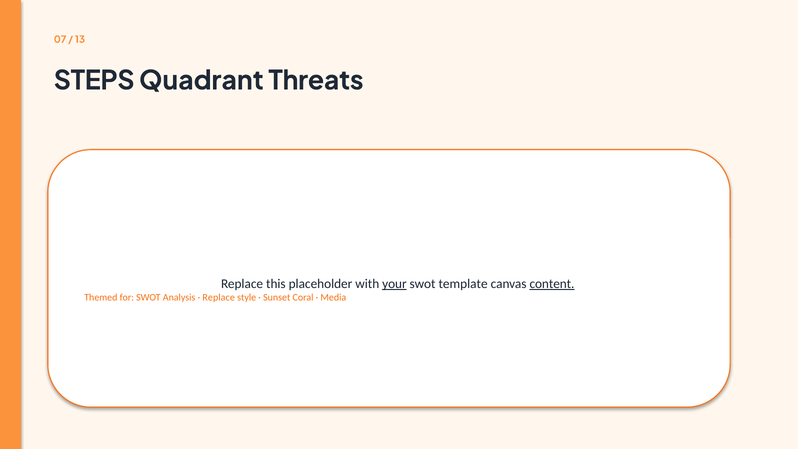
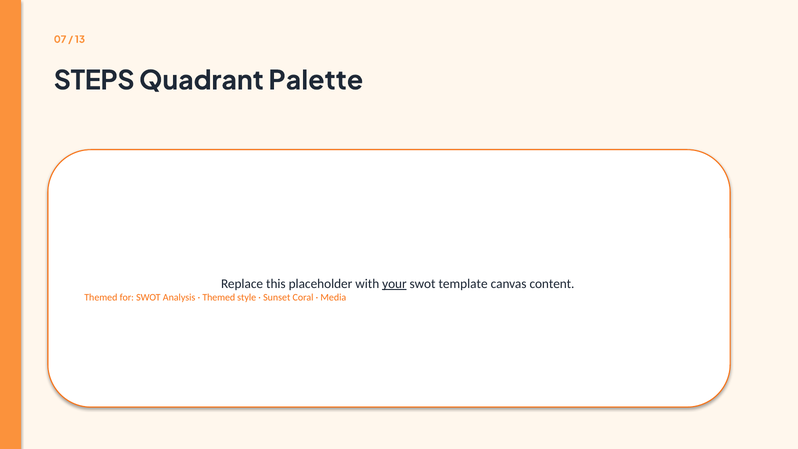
Threats: Threats -> Palette (316, 81)
content underline: present -> none (552, 284)
Replace: Replace -> Themed (219, 297)
